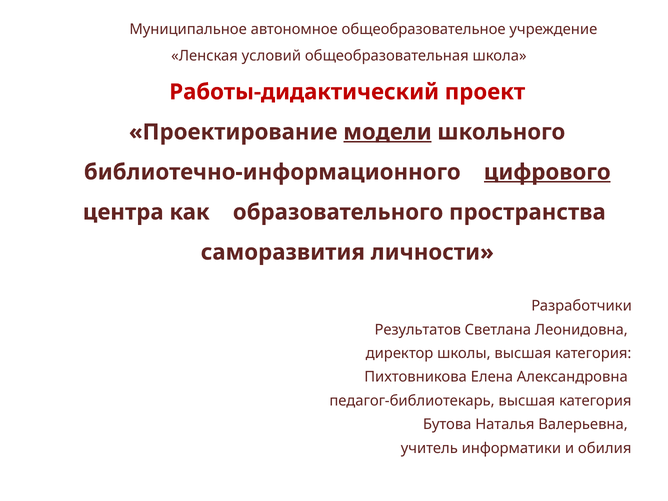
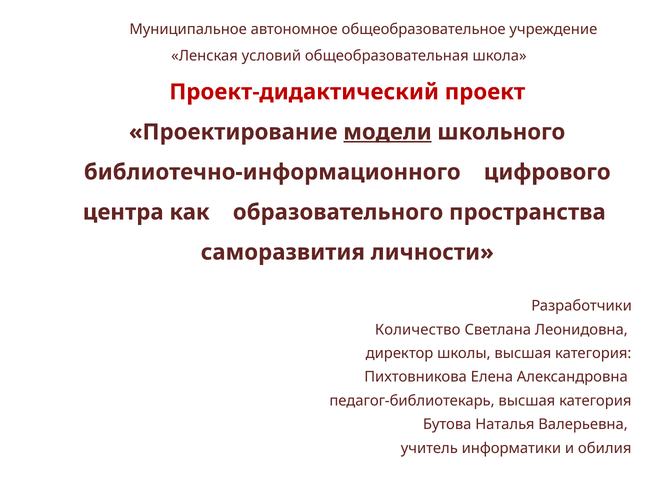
Работы-дидактический: Работы-дидактический -> Проект-дидактический (304, 92)
цифрового underline: present -> none (547, 172)
Результатов: Результатов -> Количество (418, 330)
